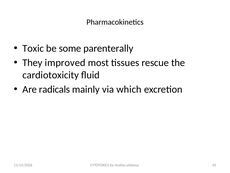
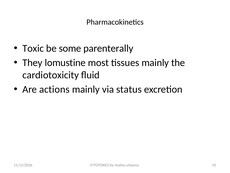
improved: improved -> lomustine (65, 63)
tissues rescue: rescue -> mainly (155, 63)
radicals: radicals -> actions (54, 89)
which: which -> status (129, 89)
